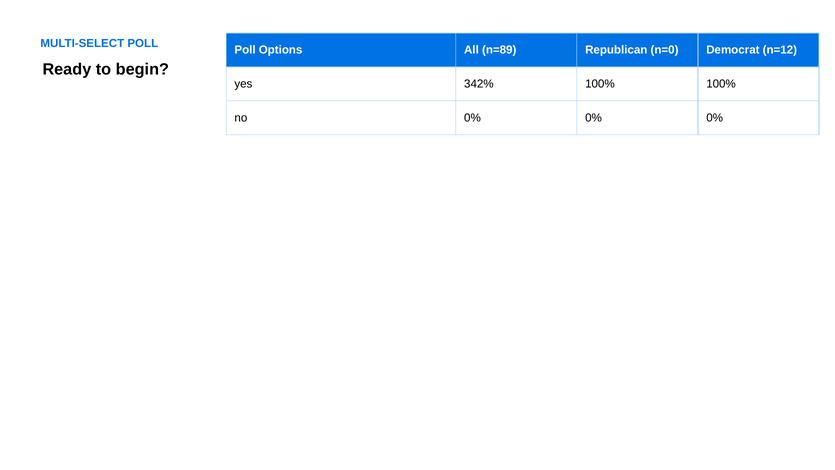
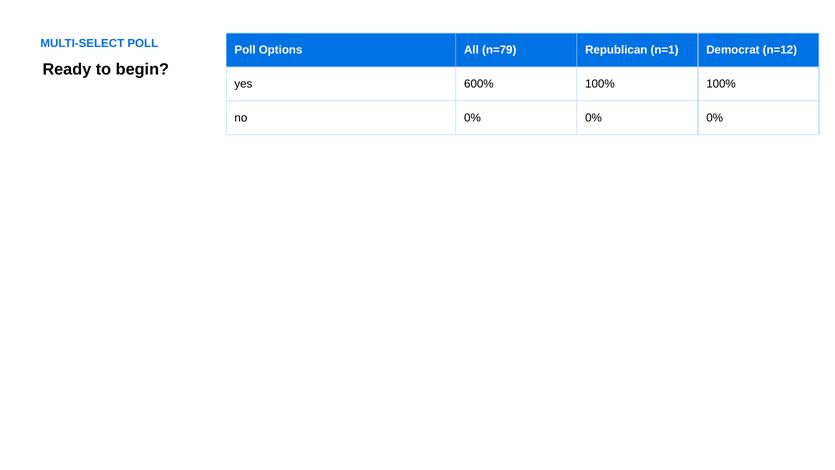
n=89: n=89 -> n=79 (499, 50)
n=0: n=0 -> n=1 (665, 50)
342%: 342% -> 600% (479, 84)
